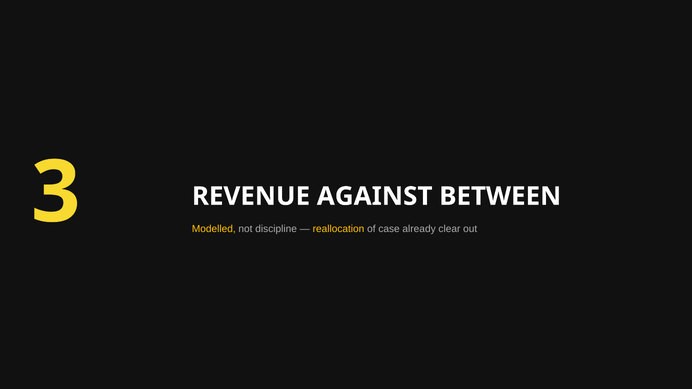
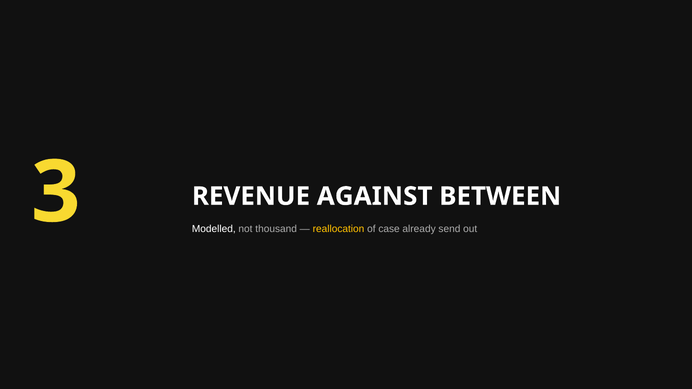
Modelled colour: yellow -> white (214, 229)
discipline: discipline -> thousand (276, 229)
clear: clear -> send (449, 229)
